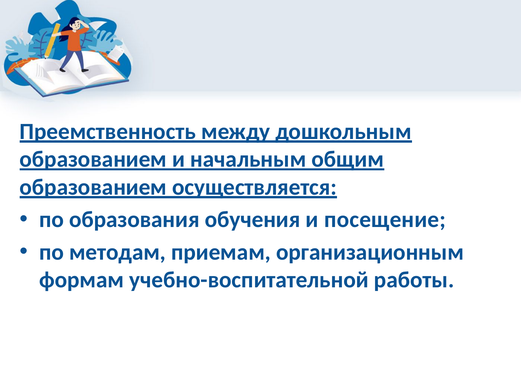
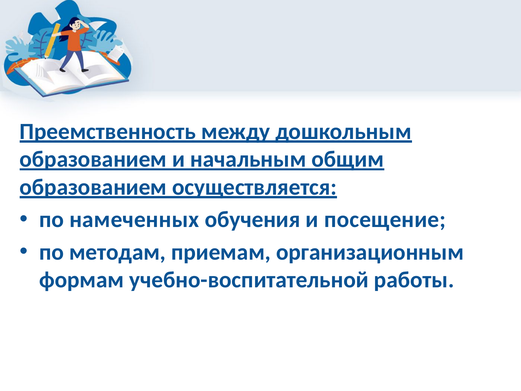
образования: образования -> намеченных (134, 219)
